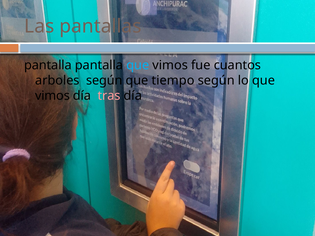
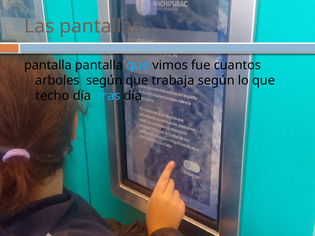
tiempo: tiempo -> trabaja (173, 80)
vimos: vimos -> techo (52, 96)
tras colour: pink -> light blue (109, 96)
